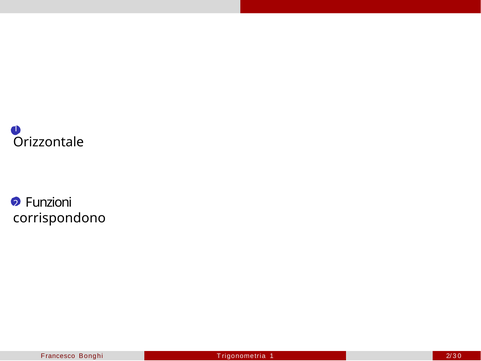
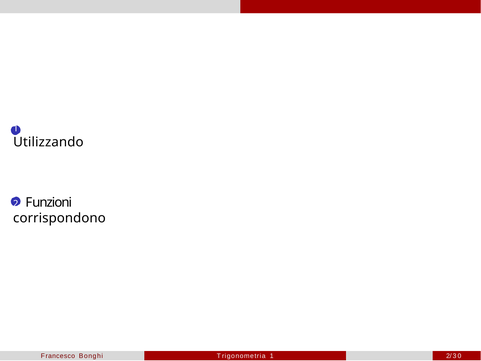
Orizzontale: Orizzontale -> Utilizzando (48, 142)
